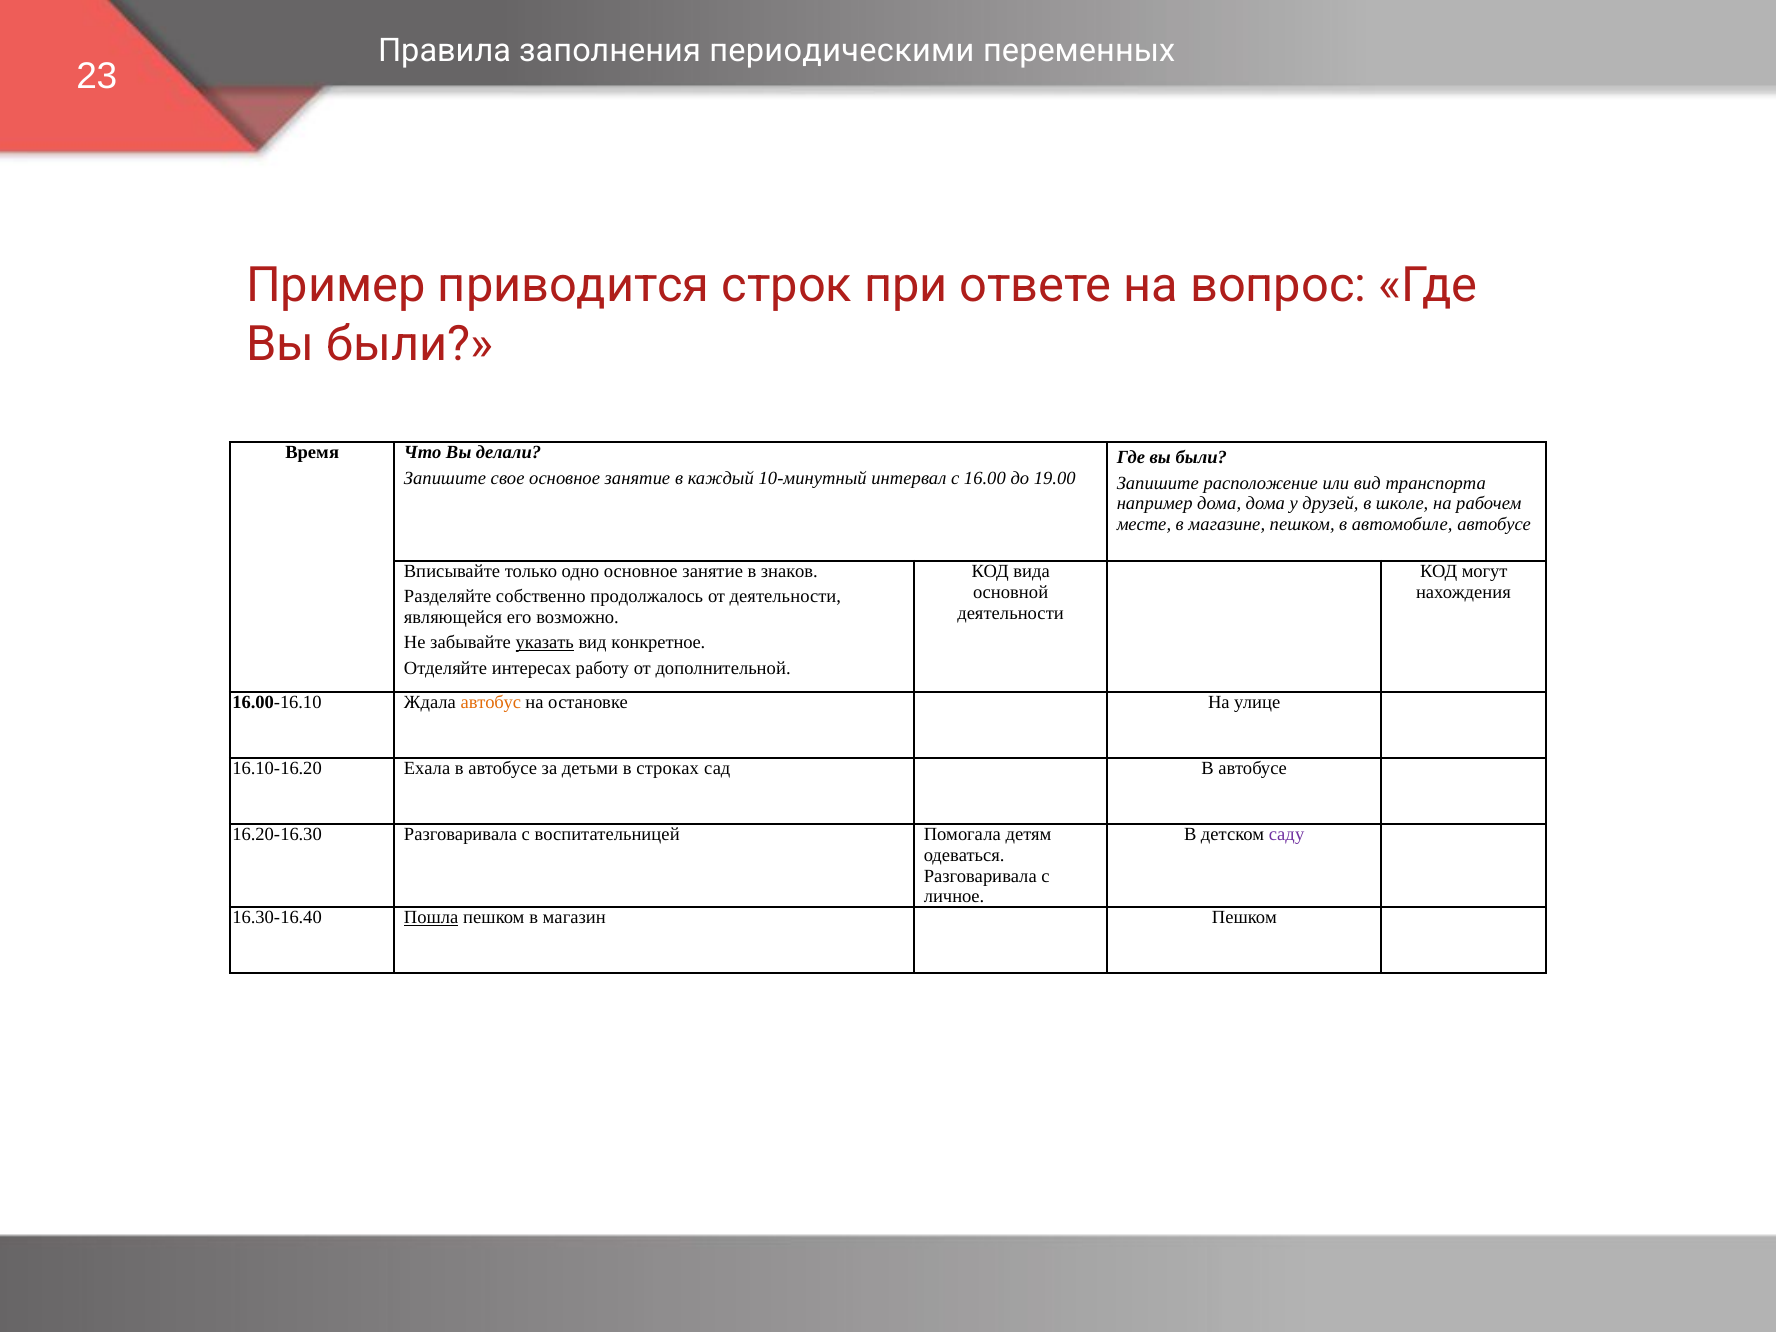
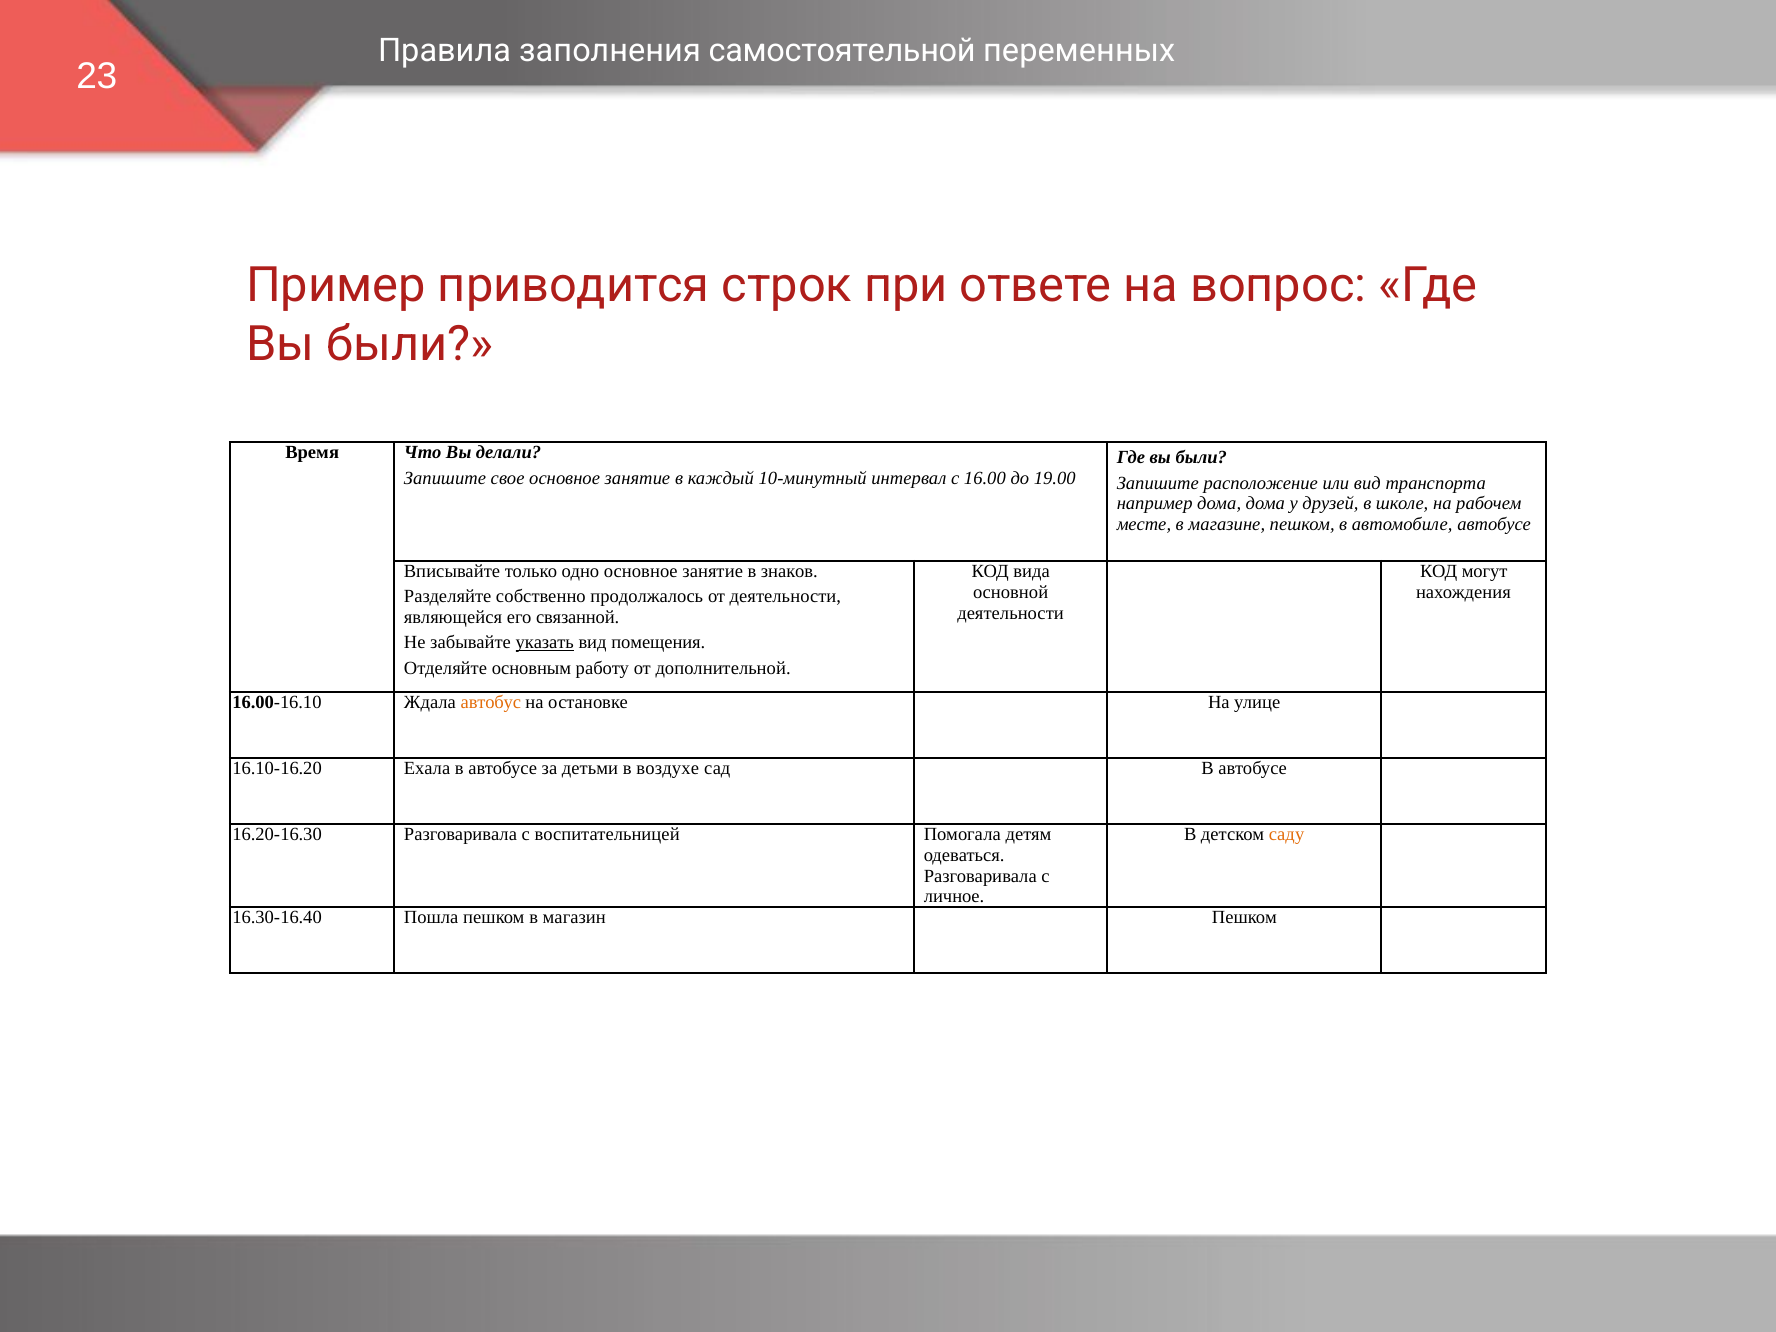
периодическими: периодическими -> самостоятельной (842, 51)
возможно: возможно -> связанной (578, 617)
конкретное: конкретное -> помещения (658, 643)
интересах: интересах -> основным (531, 668)
строках: строках -> воздухе (668, 769)
саду colour: purple -> orange (1287, 835)
Пошла underline: present -> none (431, 917)
